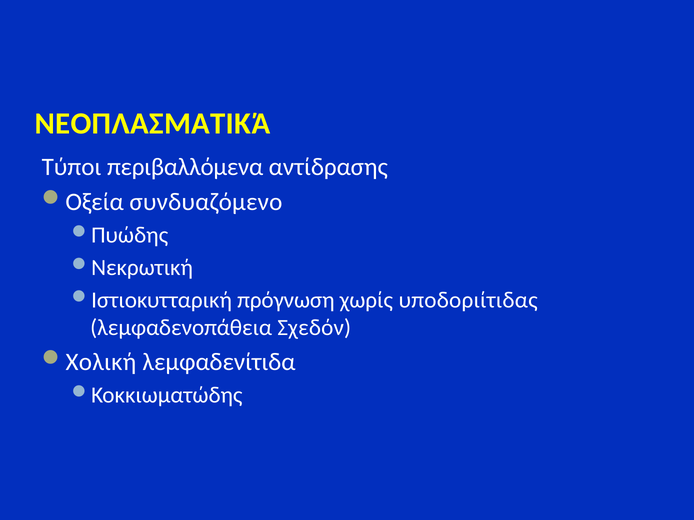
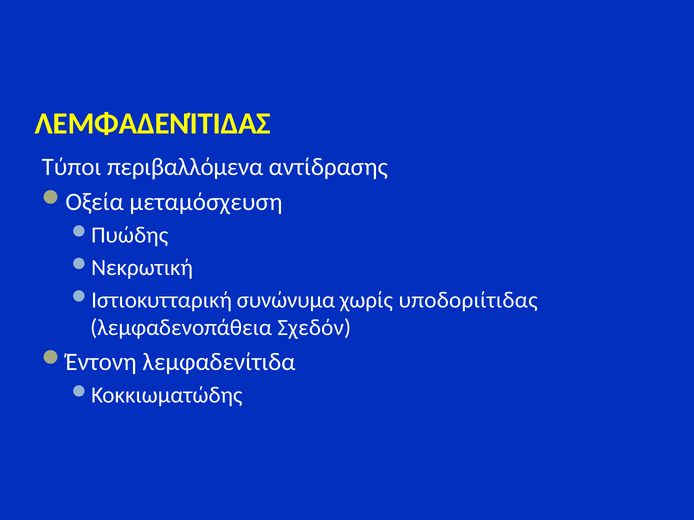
ΝΕΟΠΛΑΣΜΑΤΙΚΆ: ΝΕΟΠΛΑΣΜΑΤΙΚΆ -> ΛΕΜΦΑΔΕΝΊΤΙΔΑΣ (153, 124)
συνδυαζόμενο: συνδυαζόμενο -> μεταμόσχευση (206, 202)
πρόγνωση: πρόγνωση -> συνώνυμα (286, 300)
Χολική: Χολική -> Έντονη (101, 362)
